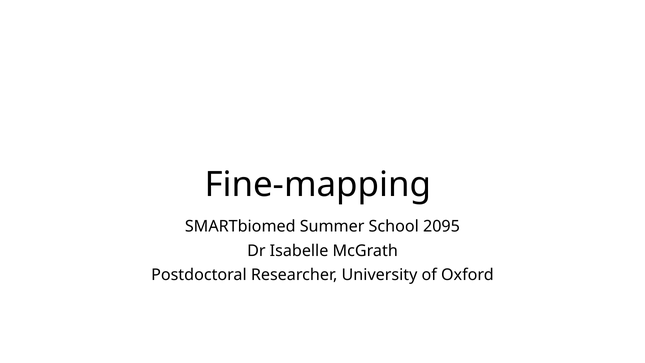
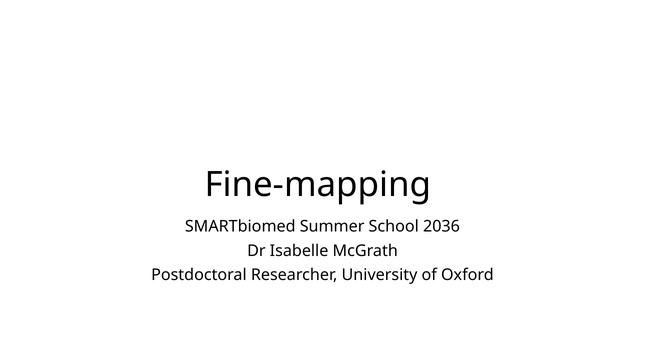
2095: 2095 -> 2036 (441, 226)
